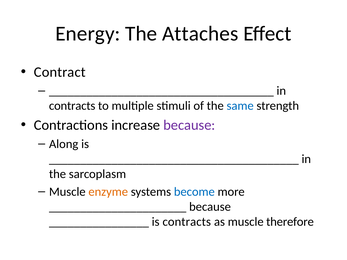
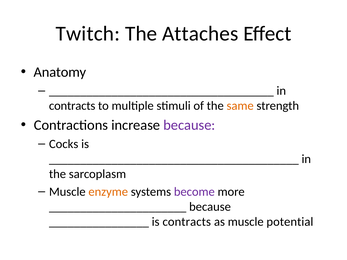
Energy: Energy -> Twitch (88, 34)
Contract: Contract -> Anatomy (60, 72)
same colour: blue -> orange (240, 106)
Along: Along -> Cocks (64, 144)
become colour: blue -> purple (194, 192)
therefore: therefore -> potential (290, 222)
